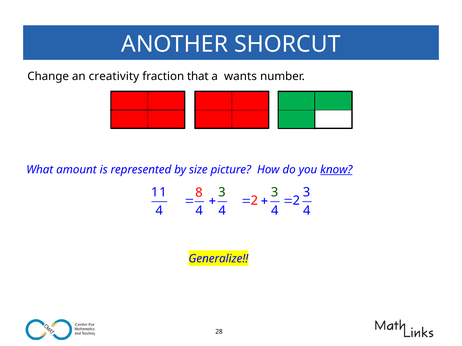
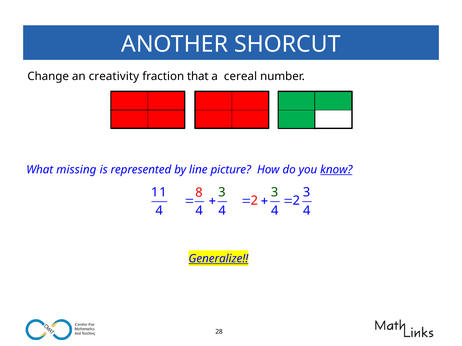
wants: wants -> cereal (240, 76)
amount: amount -> missing (76, 170)
size: size -> line (198, 170)
Generalize underline: none -> present (218, 259)
